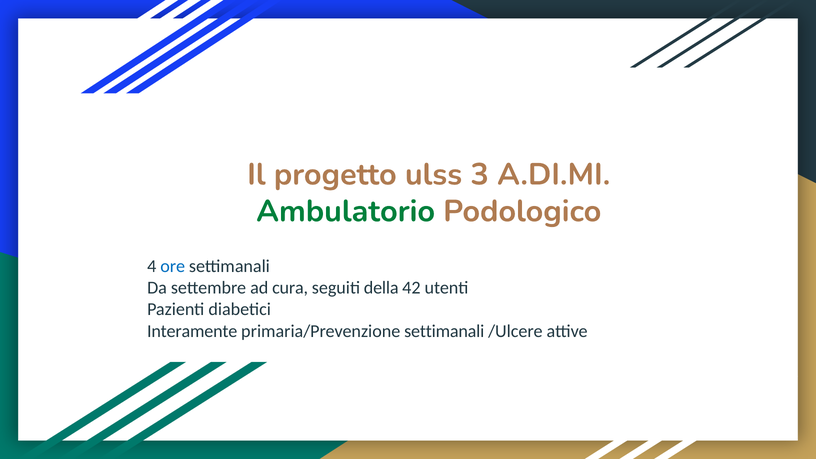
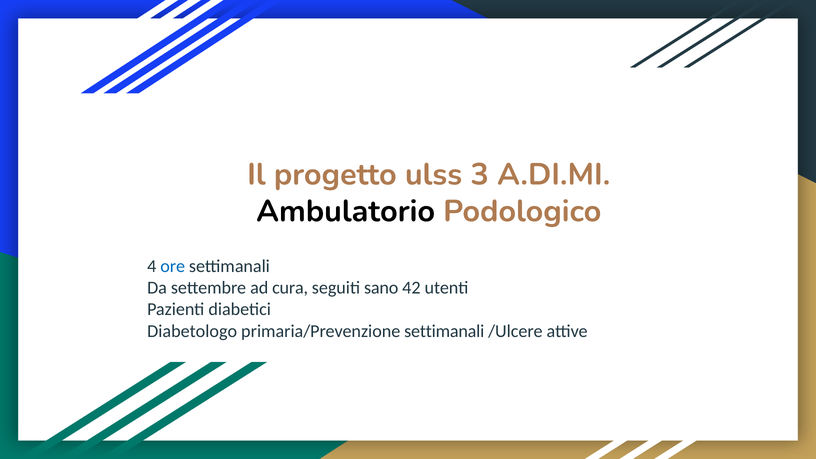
Ambulatorio colour: green -> black (346, 211)
della: della -> sano (381, 288)
Interamente: Interamente -> Diabetologo (192, 331)
